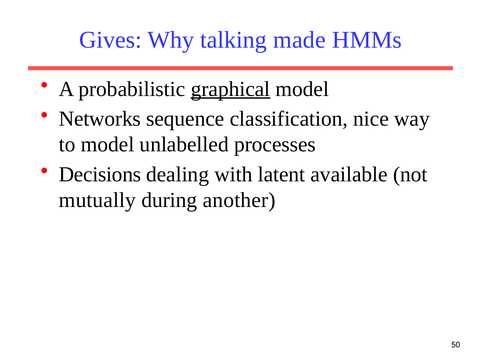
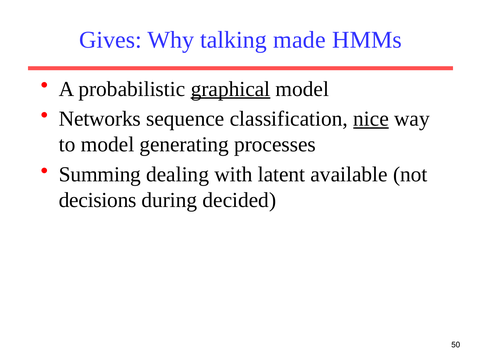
nice underline: none -> present (371, 119)
unlabelled: unlabelled -> generating (184, 144)
Decisions: Decisions -> Summing (100, 174)
mutually: mutually -> decisions (98, 200)
another: another -> decided (239, 200)
